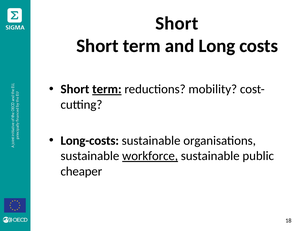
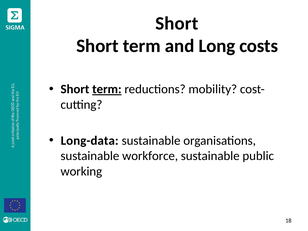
Long-costs: Long-costs -> Long-data (90, 141)
workforce underline: present -> none (150, 156)
cheaper: cheaper -> working (81, 171)
